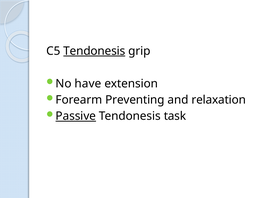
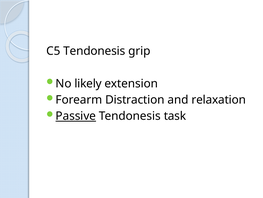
Tendonesis underline: present -> none (94, 51)
have: have -> likely (88, 83)
Preventing: Preventing -> Distraction (135, 99)
